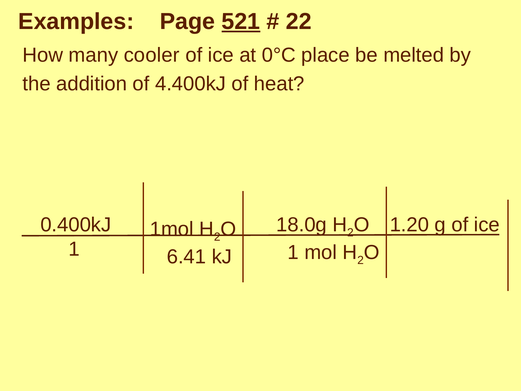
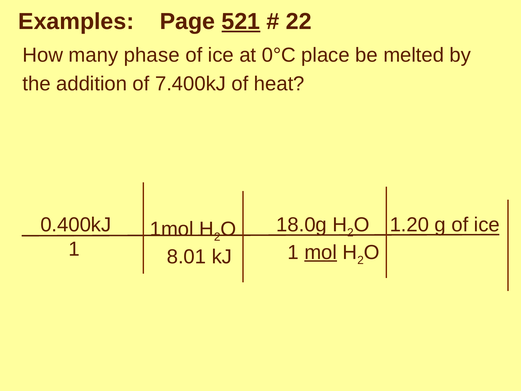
cooler: cooler -> phase (152, 55)
4.400kJ: 4.400kJ -> 7.400kJ (191, 84)
mol underline: none -> present (321, 252)
6.41: 6.41 -> 8.01 (186, 257)
